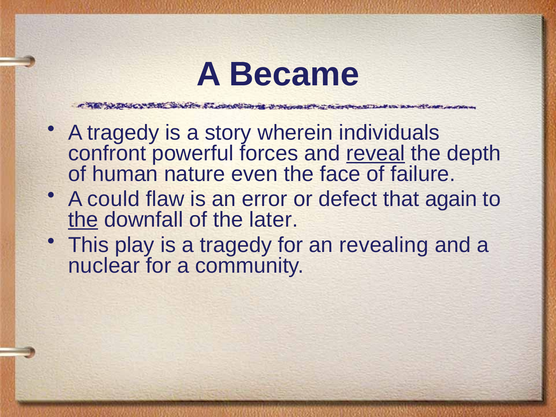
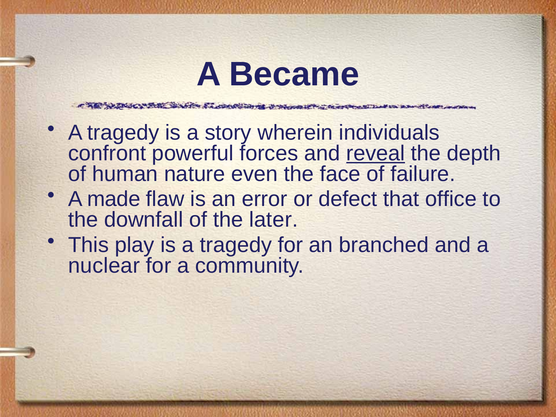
could: could -> made (114, 199)
again: again -> office (451, 199)
the underline: present -> none (83, 220)
revealing: revealing -> branched (384, 245)
